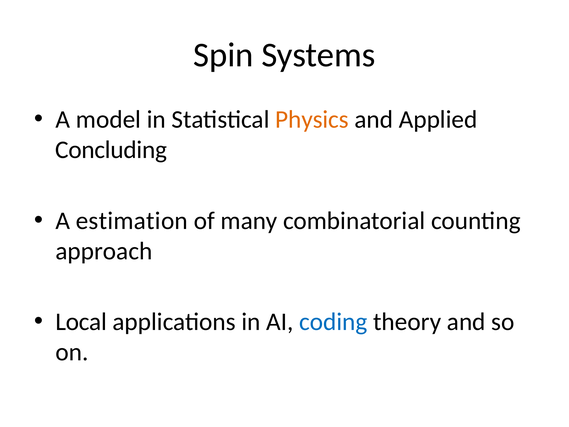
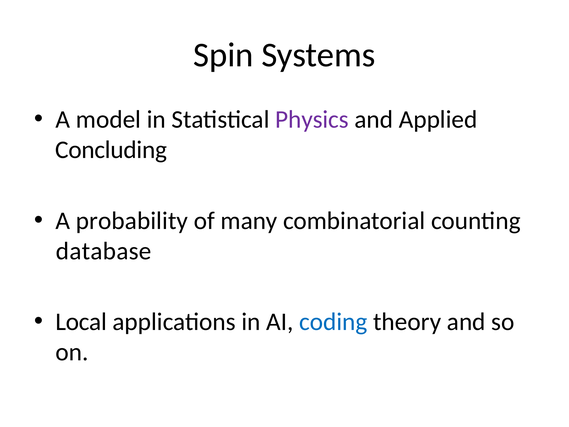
Physics colour: orange -> purple (312, 119)
estimation: estimation -> probability (132, 221)
approach: approach -> database (104, 251)
